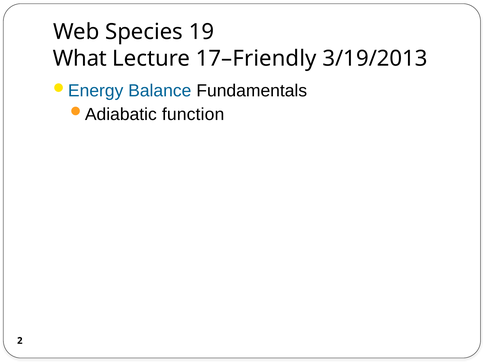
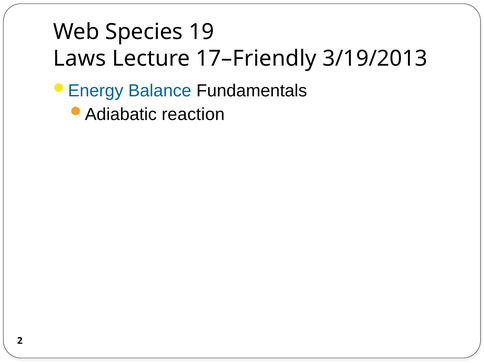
What: What -> Laws (80, 58)
function: function -> reaction (193, 114)
